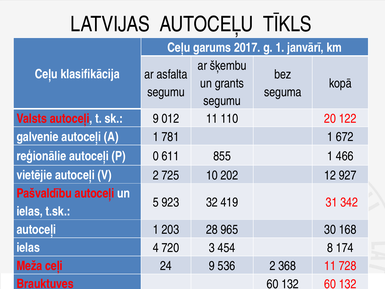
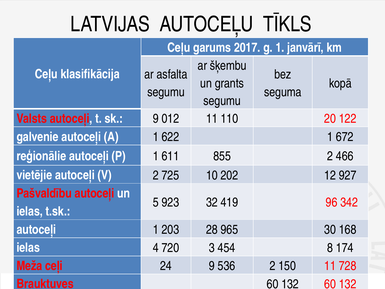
781: 781 -> 622 (170, 137)
P 0: 0 -> 1 (156, 156)
855 1: 1 -> 2 (330, 156)
31: 31 -> 96 (332, 202)
368: 368 -> 150 (287, 266)
